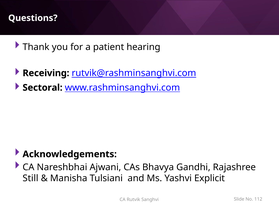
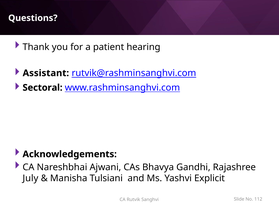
Receiving: Receiving -> Assistant (46, 73)
Still: Still -> July (30, 179)
